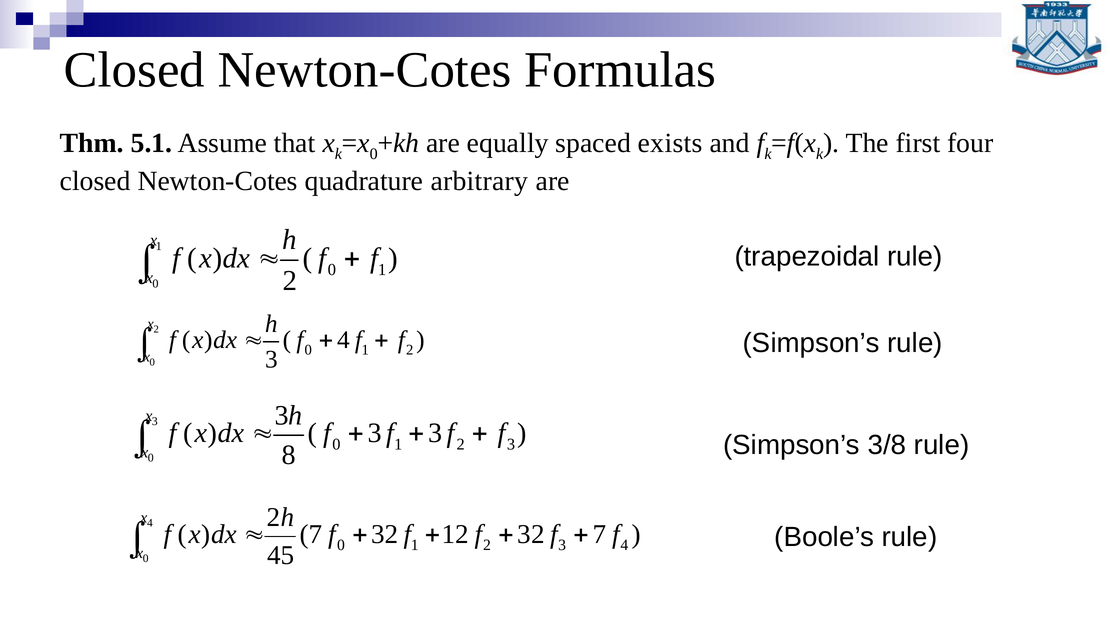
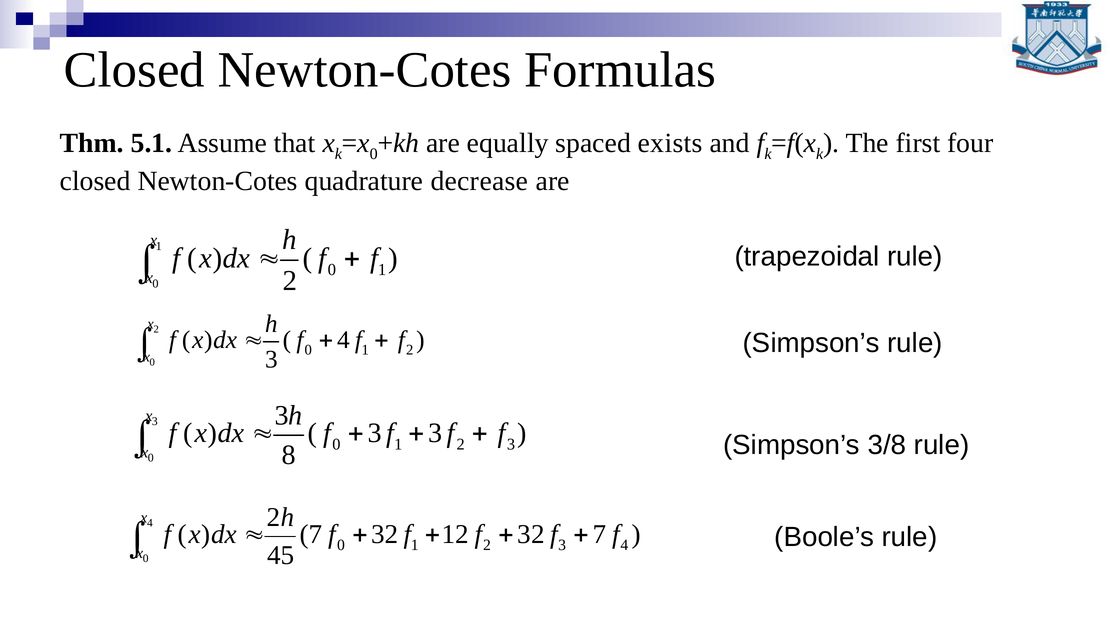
arbitrary: arbitrary -> decrease (479, 181)
